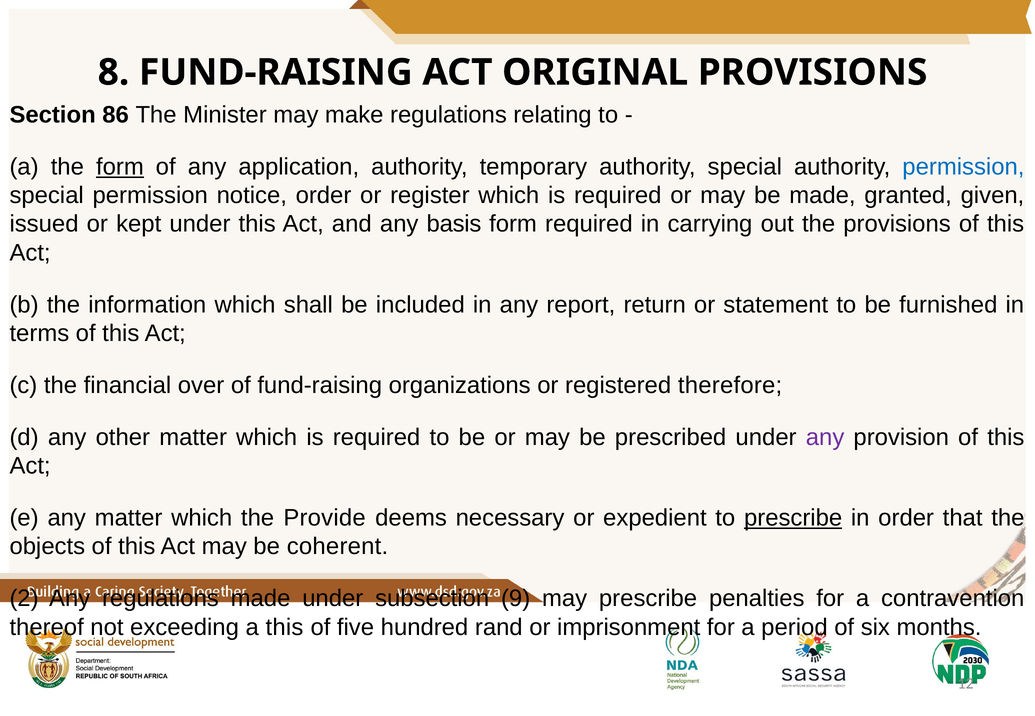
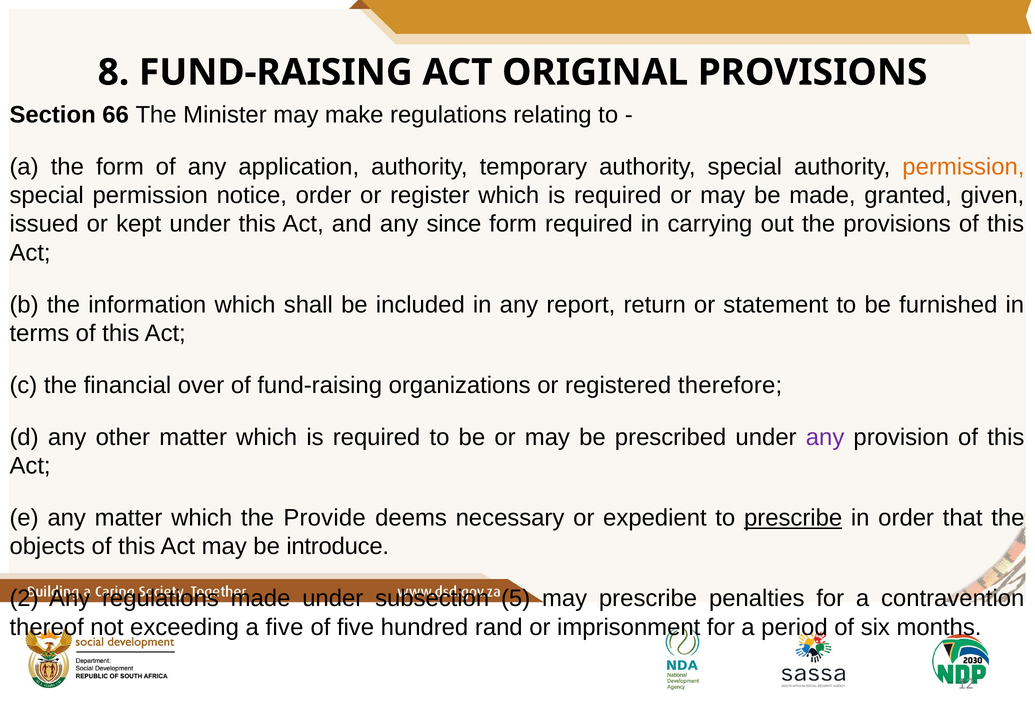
86: 86 -> 66 (116, 115)
form underline: present -> none (120, 167)
permission colour: blue -> orange (963, 167)
basis: basis -> since (454, 224)
coherent: coherent -> introduce (338, 547)
9: 9 -> 5 (516, 599)
a this: this -> five (284, 628)
